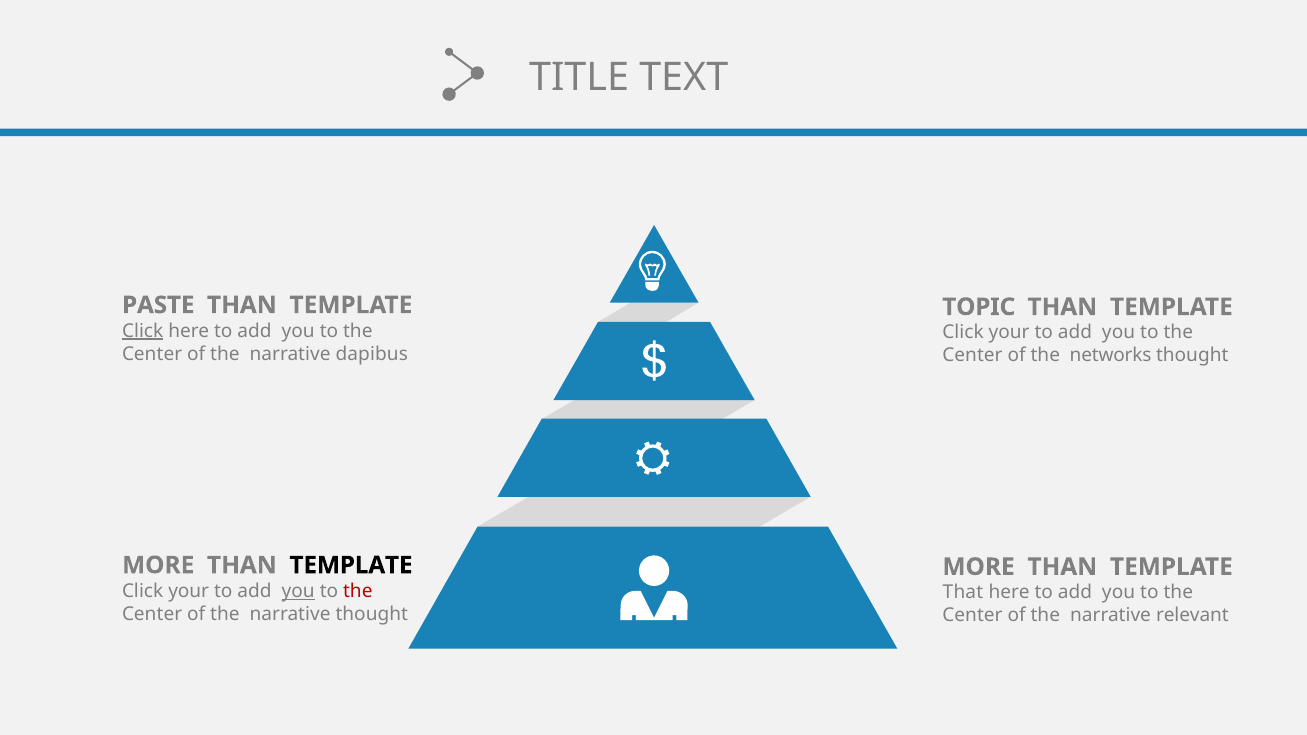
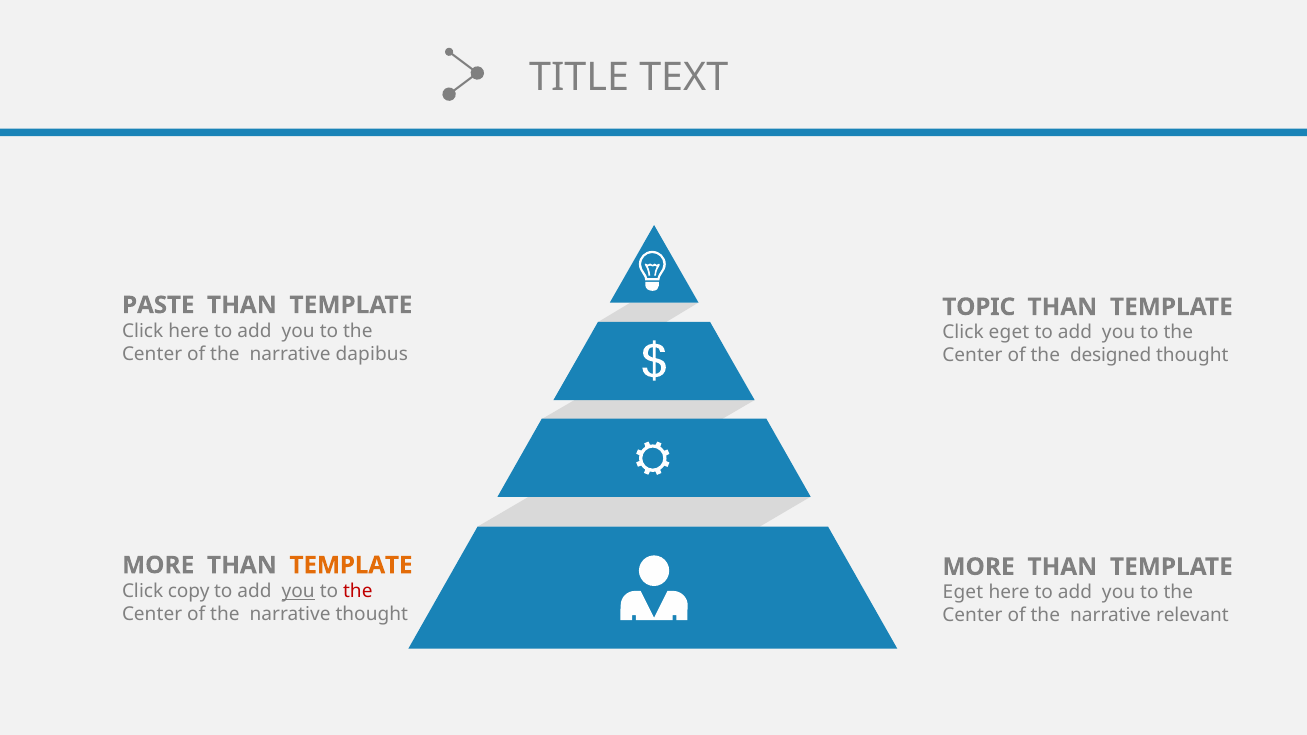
Click underline: present -> none (143, 331)
your: your -> eget (1009, 333)
networks: networks -> designed (1111, 356)
TEMPLATE colour: black -> orange (351, 566)
your: your -> copy (189, 591)
That: That -> Eget (963, 593)
